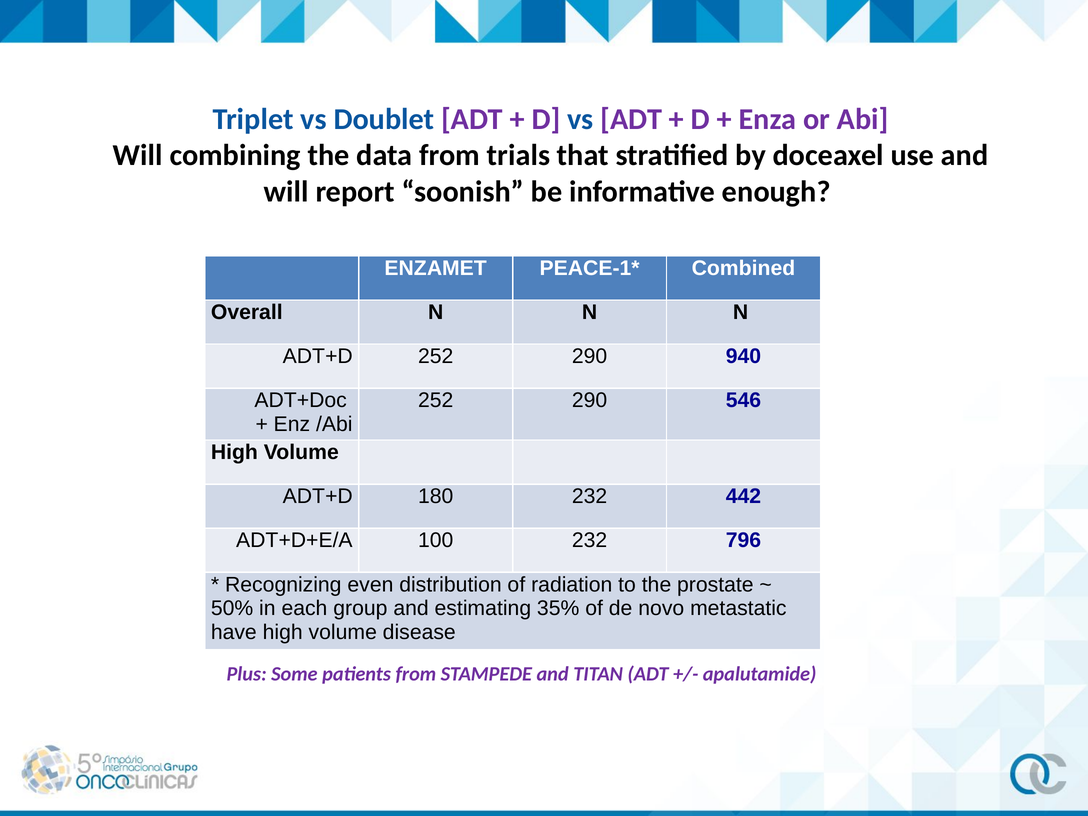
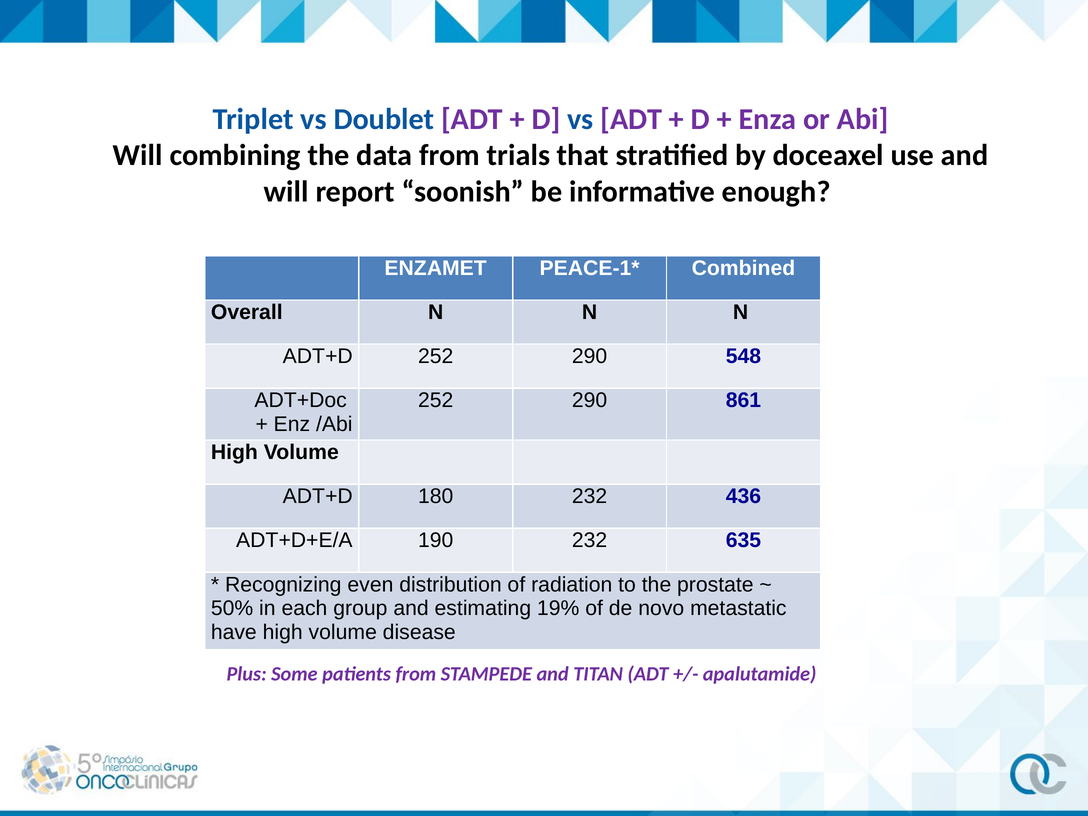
940: 940 -> 548 (743, 356)
546: 546 -> 861 (743, 400)
442: 442 -> 436 (743, 496)
100: 100 -> 190 (436, 540)
796: 796 -> 635 (743, 540)
35%: 35% -> 19% (558, 608)
